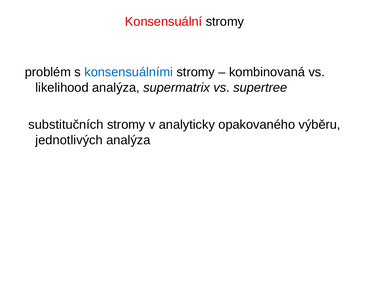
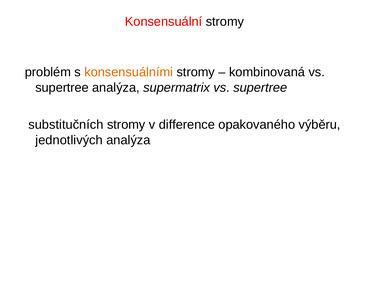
konsensuálními colour: blue -> orange (129, 72)
likelihood: likelihood -> supertree (62, 87)
analyticky: analyticky -> difference (187, 124)
